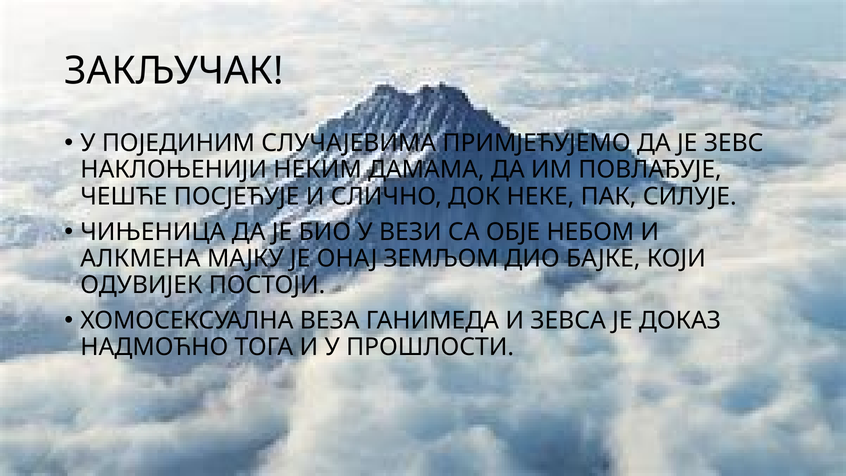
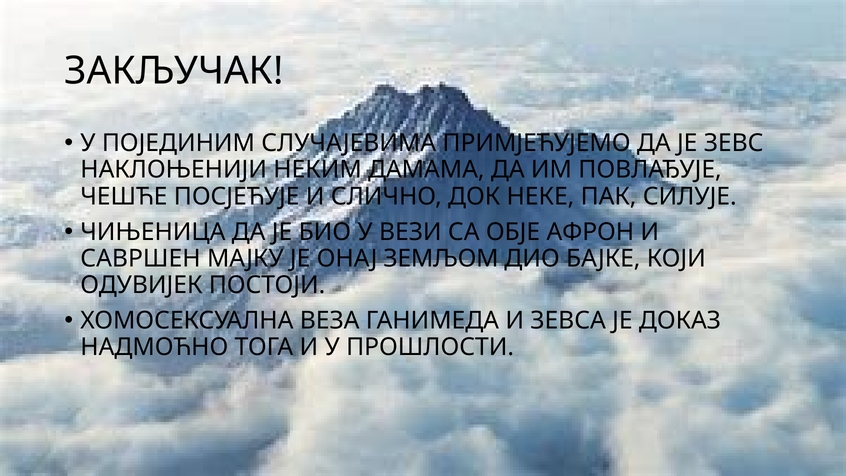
НЕБОМ: НЕБОМ -> АФРОН (590, 232)
АЛКМЕНА: АЛКМЕНА -> САВРШЕН (140, 258)
